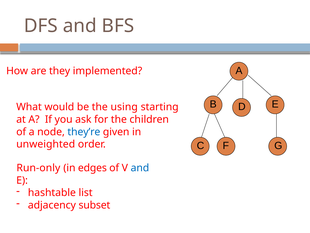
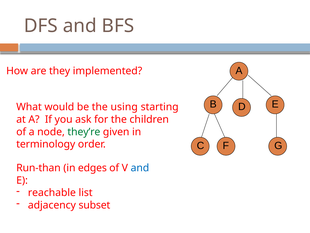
they’re colour: blue -> green (84, 132)
unweighted: unweighted -> terminology (46, 144)
Run-only: Run-only -> Run-than (38, 168)
hashtable: hashtable -> reachable (52, 192)
